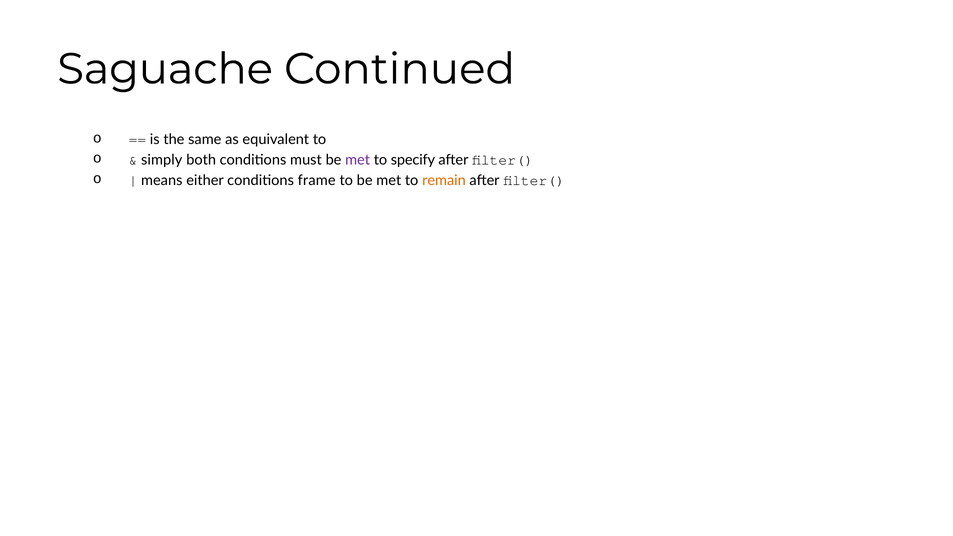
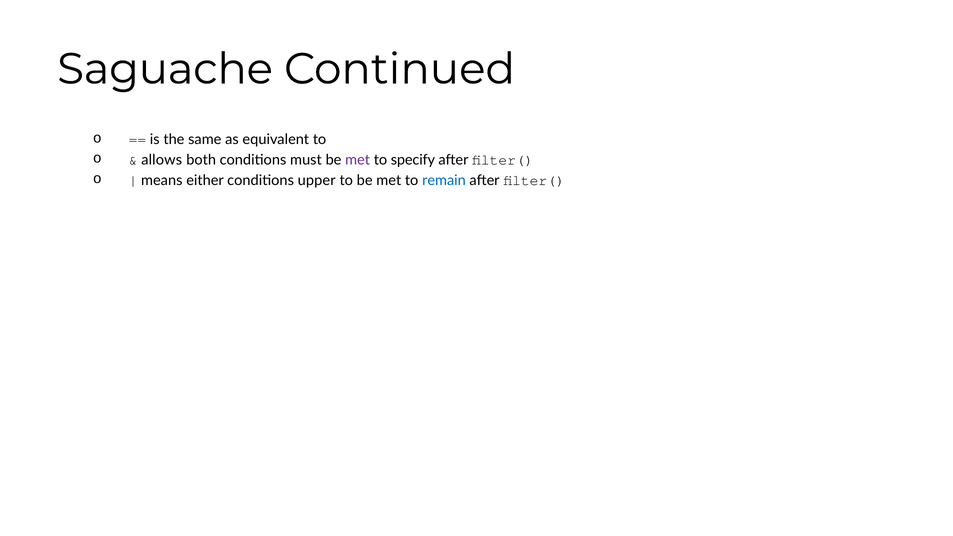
simply: simply -> allows (162, 160)
frame: frame -> upper (317, 180)
remain colour: orange -> blue (444, 180)
